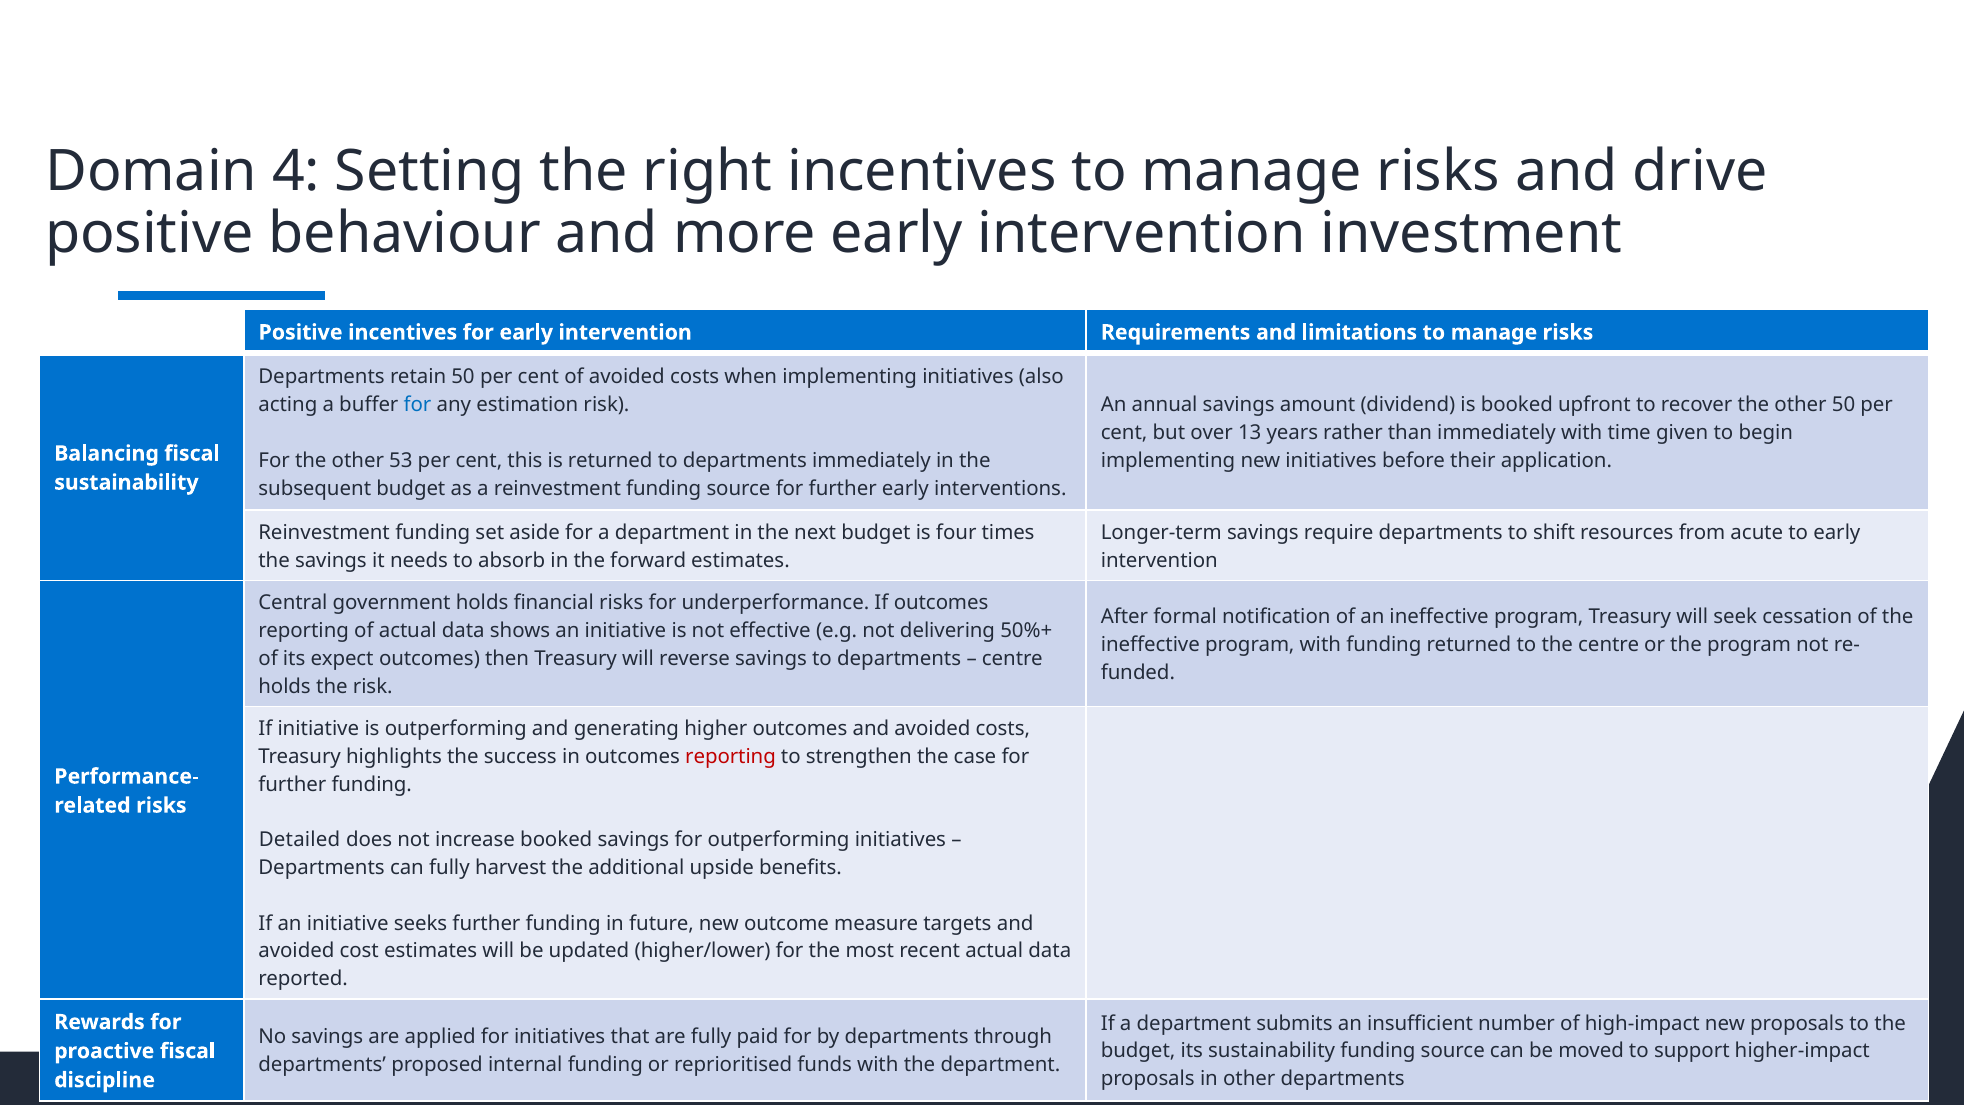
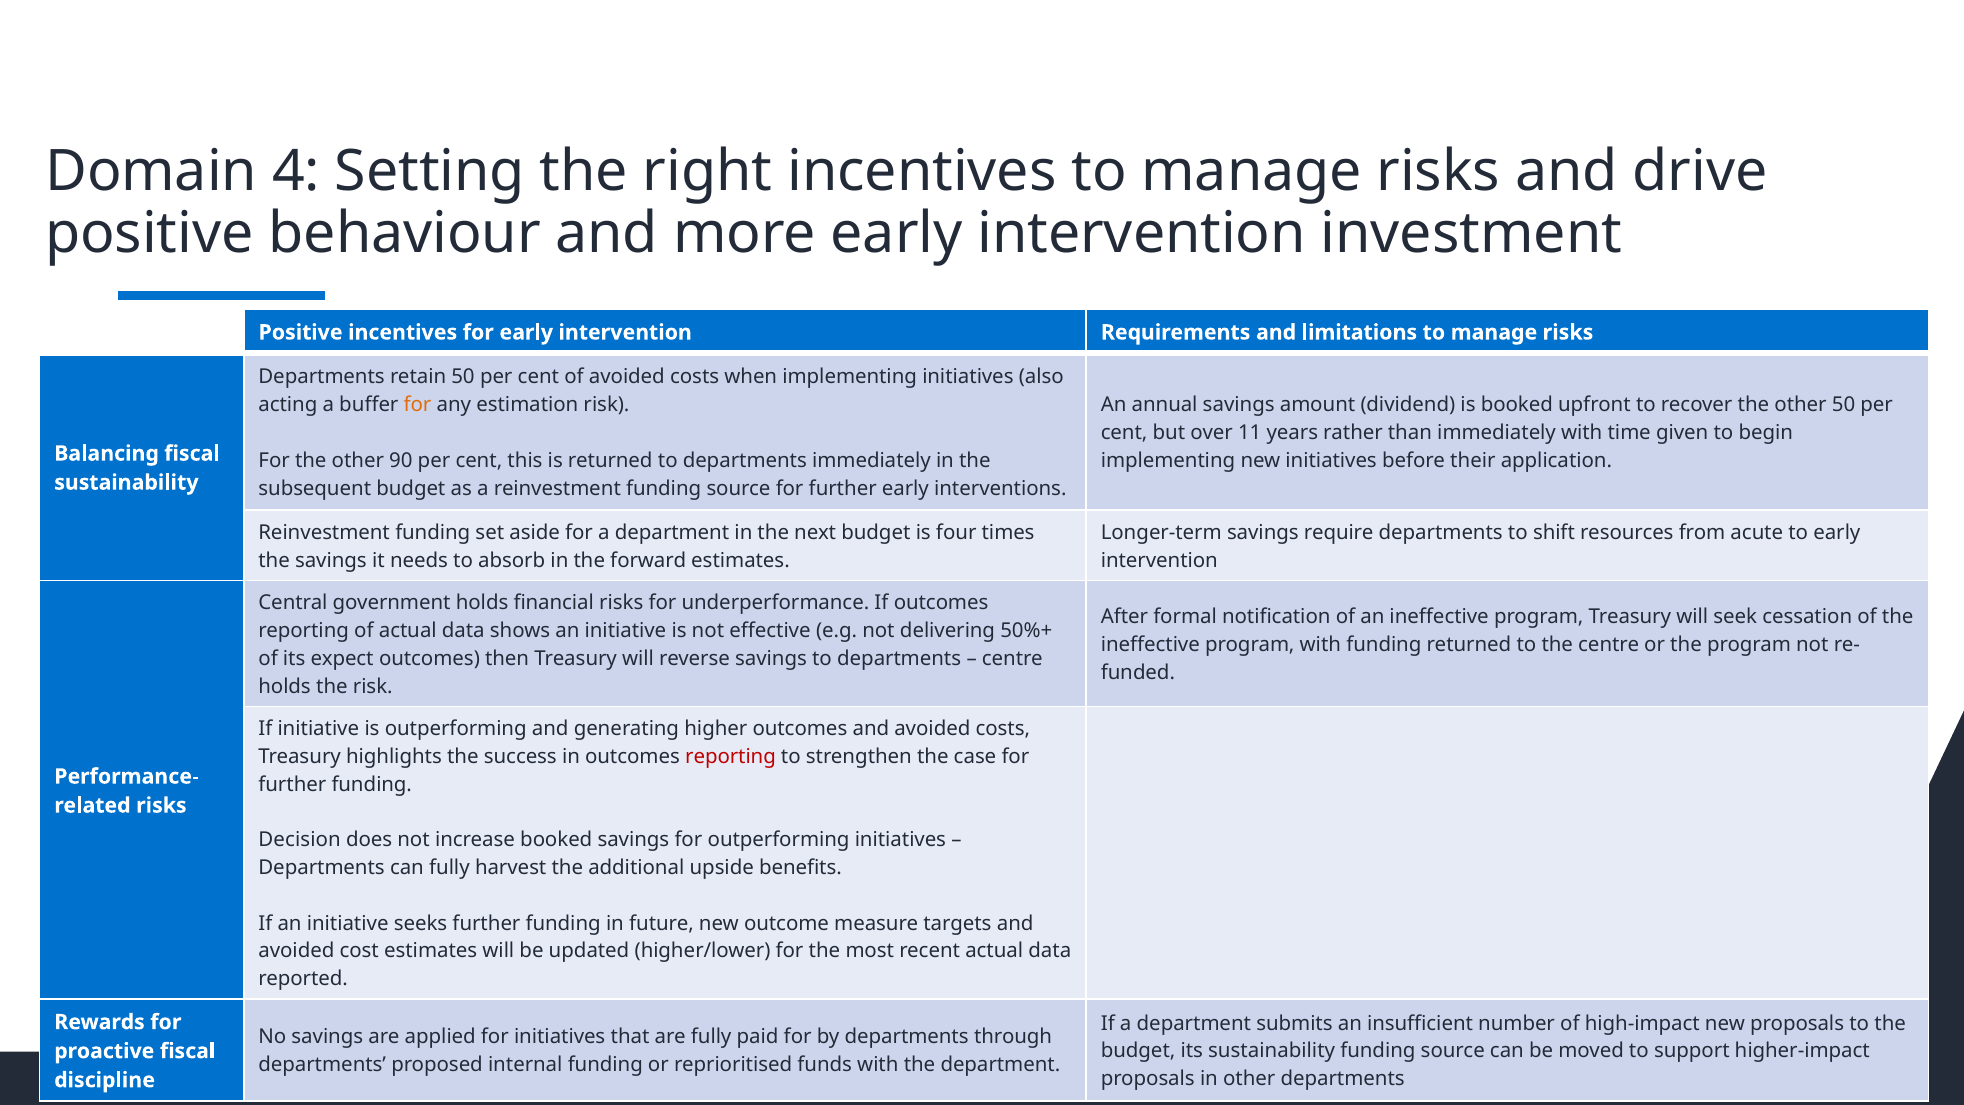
for colour: blue -> orange (417, 405)
13: 13 -> 11 (1250, 433)
53: 53 -> 90 (401, 460)
Detailed: Detailed -> Decision (300, 840)
